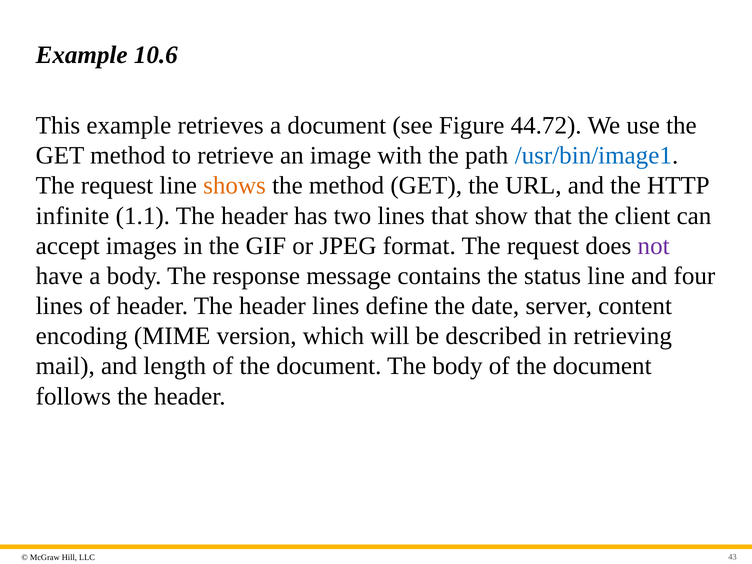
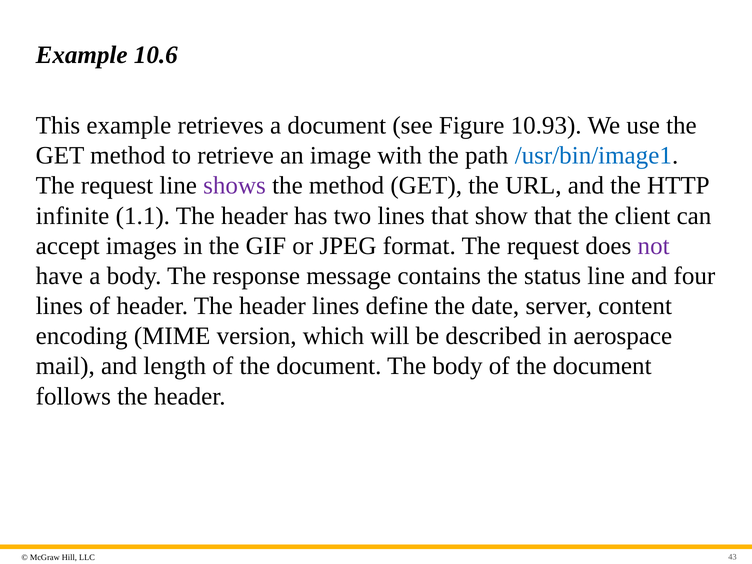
44.72: 44.72 -> 10.93 (546, 126)
shows colour: orange -> purple (235, 186)
retrieving: retrieving -> aerospace (623, 336)
